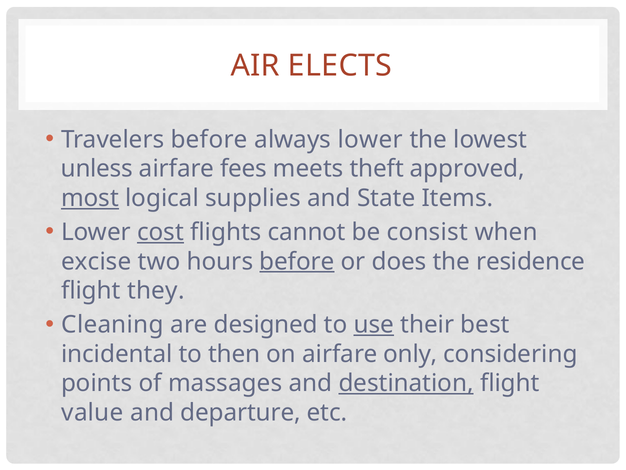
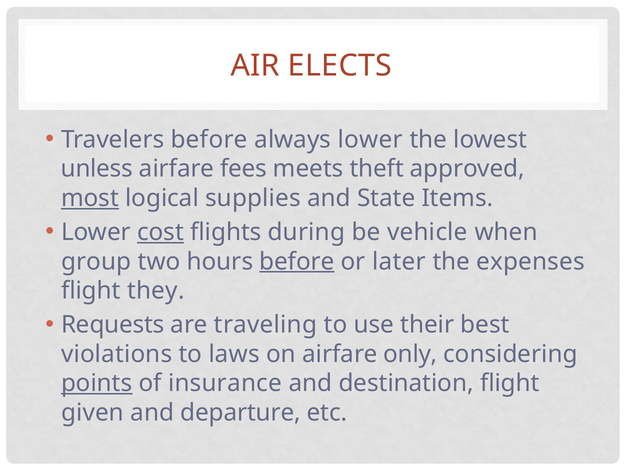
cannot: cannot -> during (306, 232)
consist: consist -> vehicle (427, 232)
excise: excise -> group (96, 261)
does: does -> later (399, 261)
residence: residence -> expenses (531, 261)
Cleaning: Cleaning -> Requests (113, 325)
designed: designed -> traveling (266, 325)
use underline: present -> none (374, 325)
incidental: incidental -> violations (117, 354)
then: then -> laws (234, 354)
points underline: none -> present (97, 383)
massages: massages -> insurance (225, 383)
destination underline: present -> none (406, 383)
value: value -> given (93, 412)
